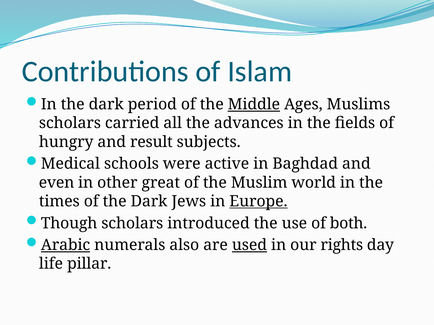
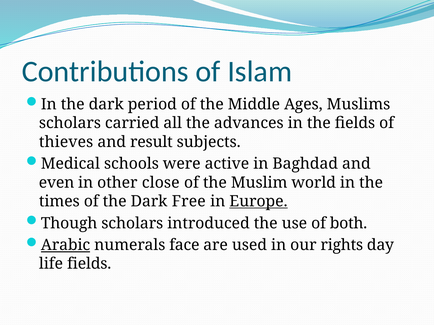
Middle underline: present -> none (254, 104)
hungry: hungry -> thieves (66, 142)
great: great -> close (161, 183)
Jews: Jews -> Free (189, 202)
also: also -> face (184, 245)
used underline: present -> none (249, 245)
life pillar: pillar -> fields (89, 264)
